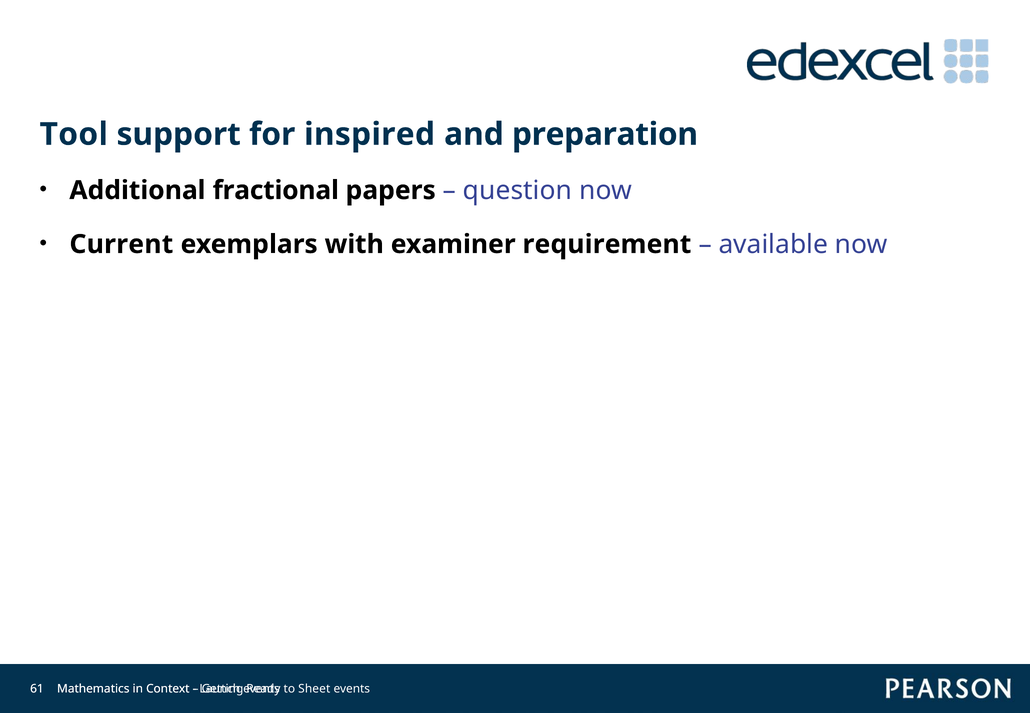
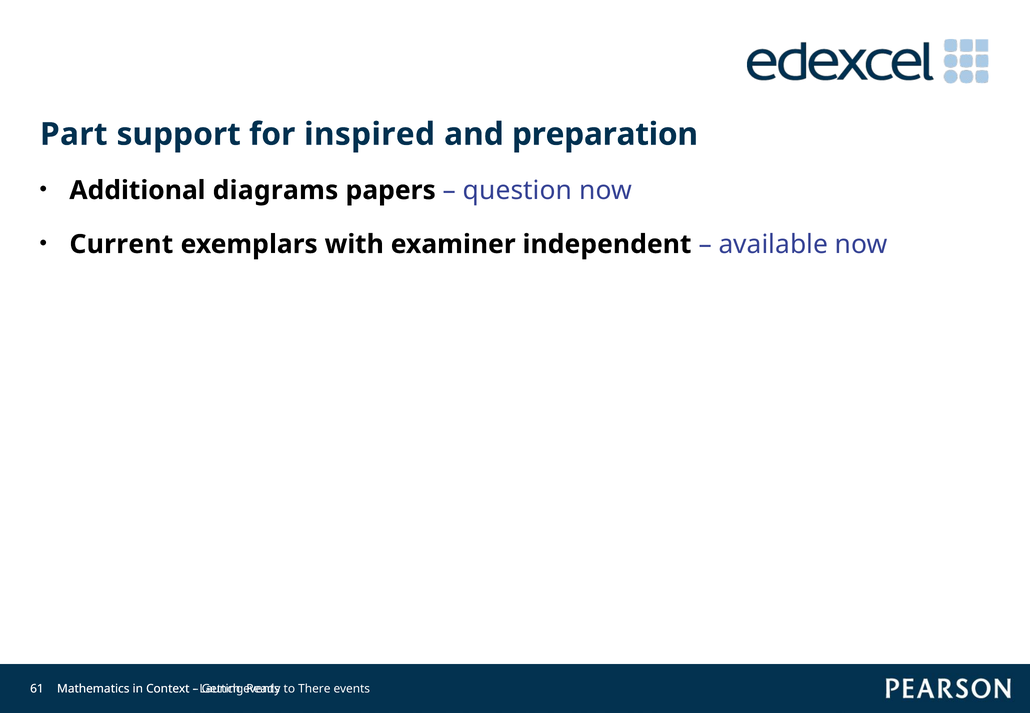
Tool: Tool -> Part (74, 134)
fractional: fractional -> diagrams (275, 190)
requirement: requirement -> independent (607, 244)
Sheet: Sheet -> There (314, 689)
